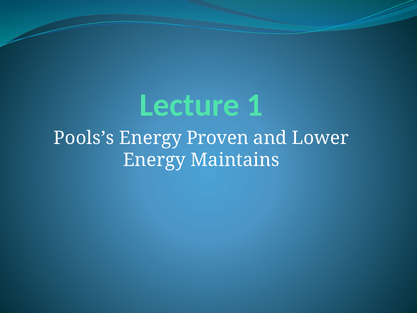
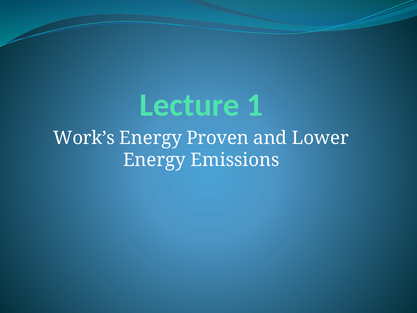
Pools’s: Pools’s -> Work’s (84, 138)
Maintains: Maintains -> Emissions (235, 160)
